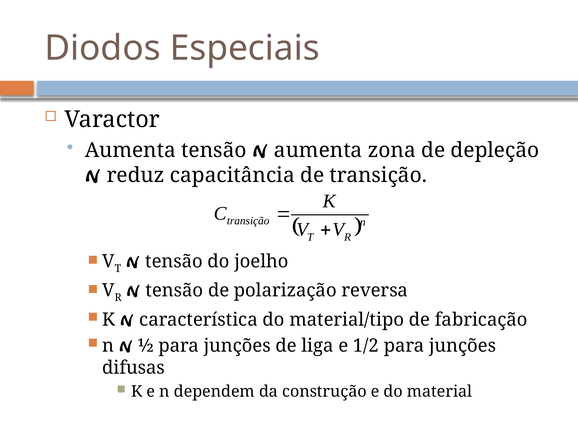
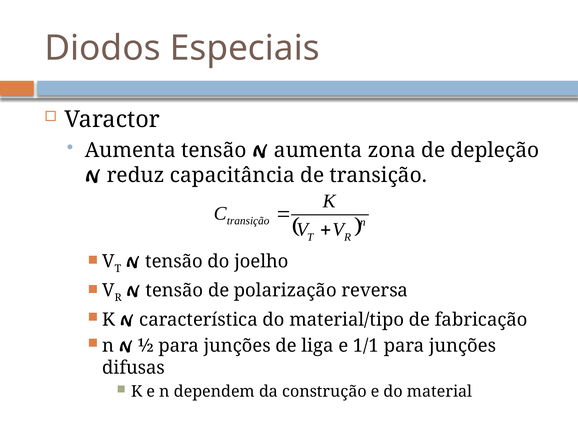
1/2: 1/2 -> 1/1 (366, 346)
